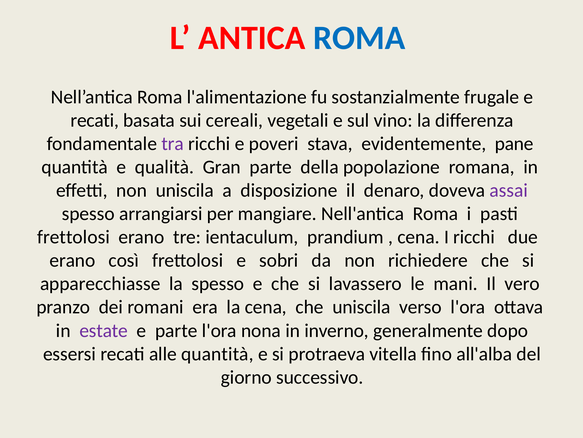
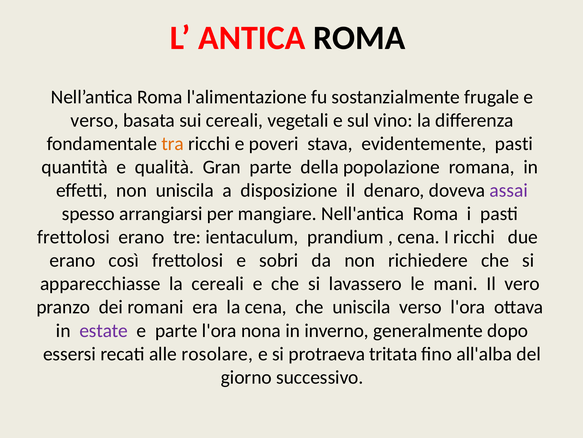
ROMA colour: blue -> black (359, 38)
recati: recati -> verso (95, 120)
tra colour: purple -> orange (173, 143)
evidentemente pane: pane -> pasti (514, 143)
la spesso: spesso -> cereali (218, 283)
alle quantità: quantità -> rosolare (217, 353)
vitella: vitella -> tritata (393, 353)
